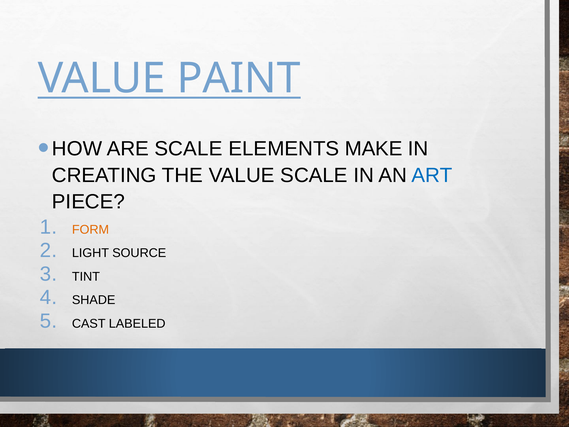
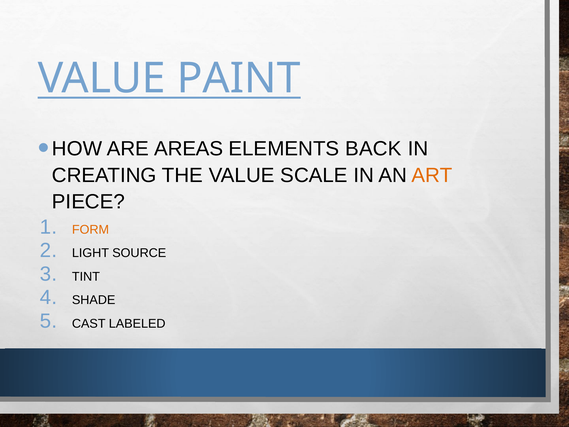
ARE SCALE: SCALE -> AREAS (189, 149)
MAKE: MAKE -> BACK (373, 149)
ART colour: blue -> orange (432, 175)
